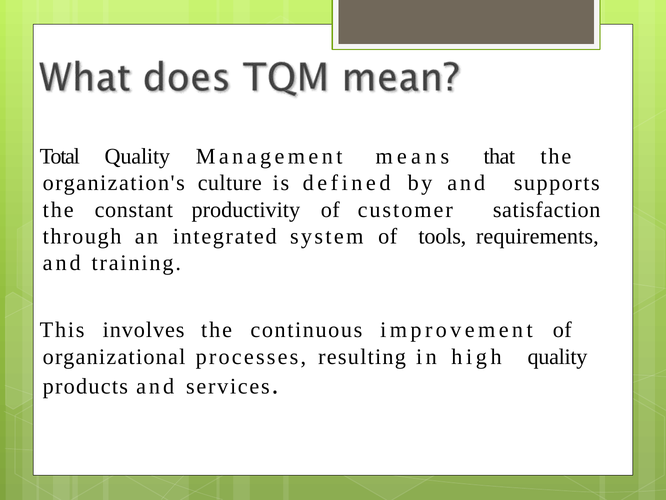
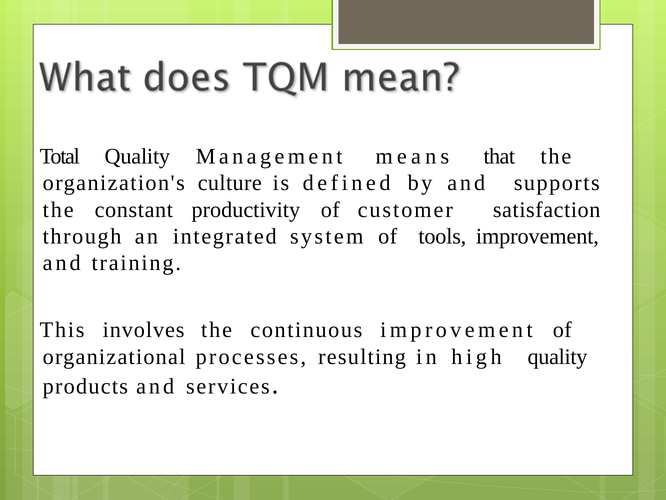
tools requirements: requirements -> improvement (537, 236)
